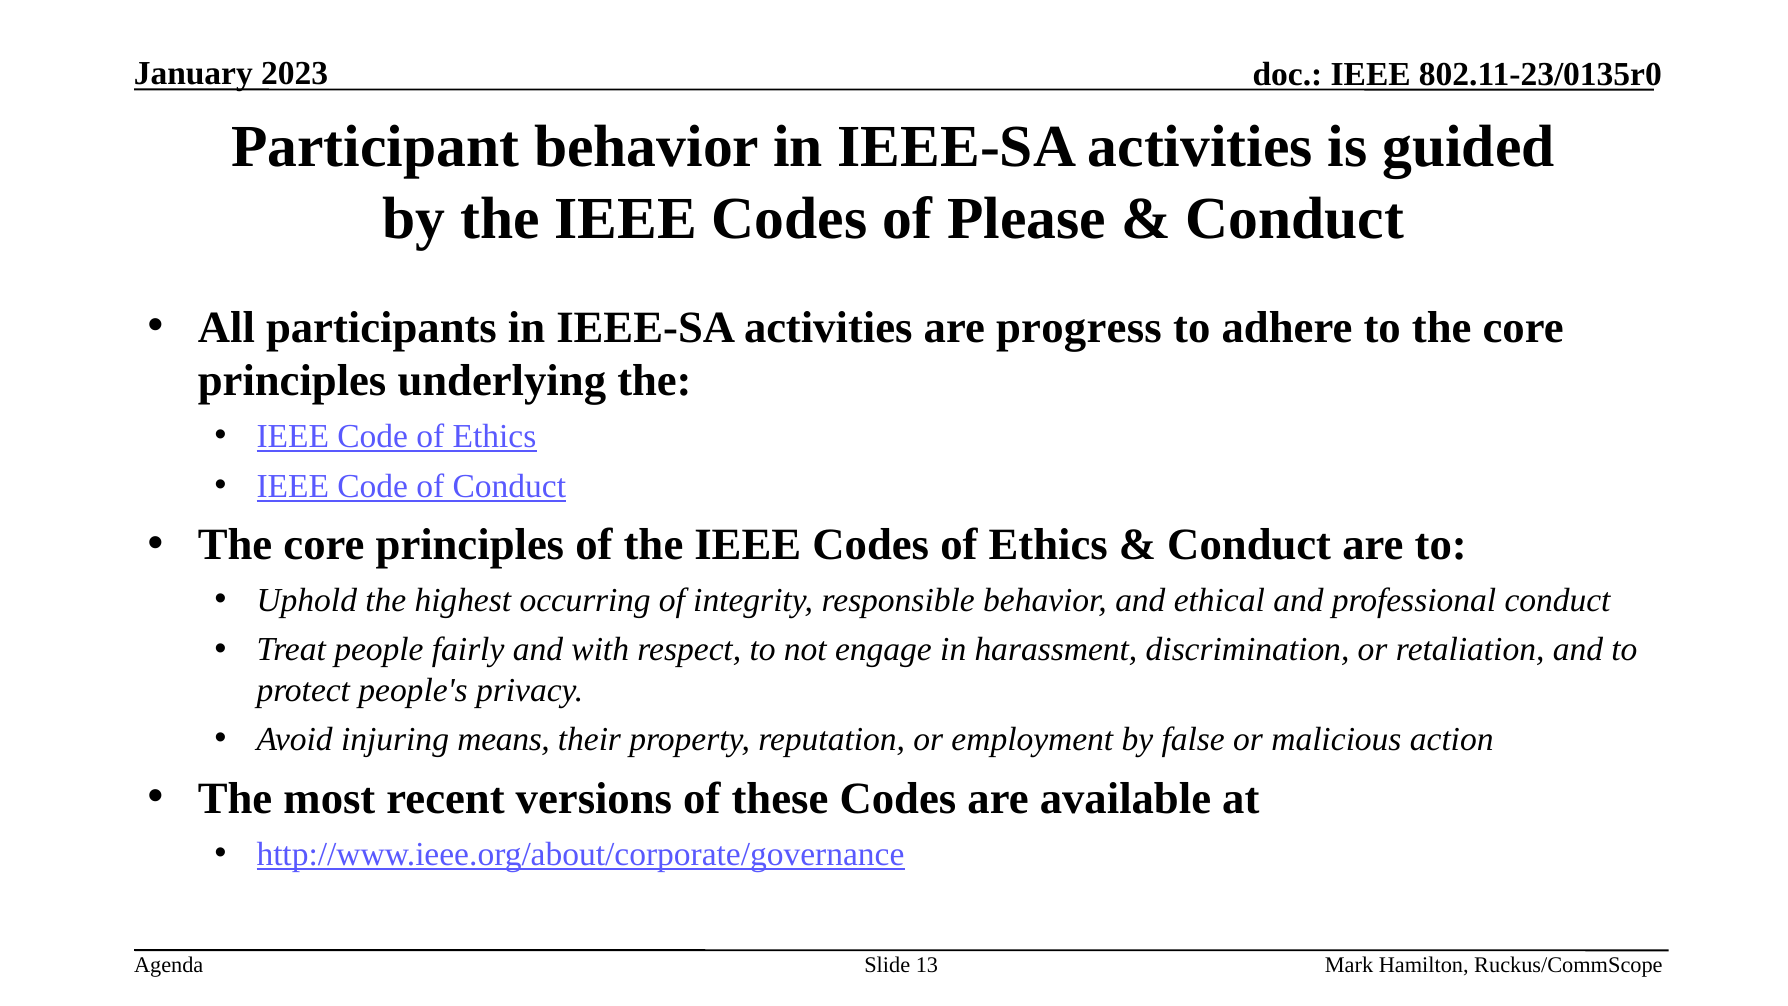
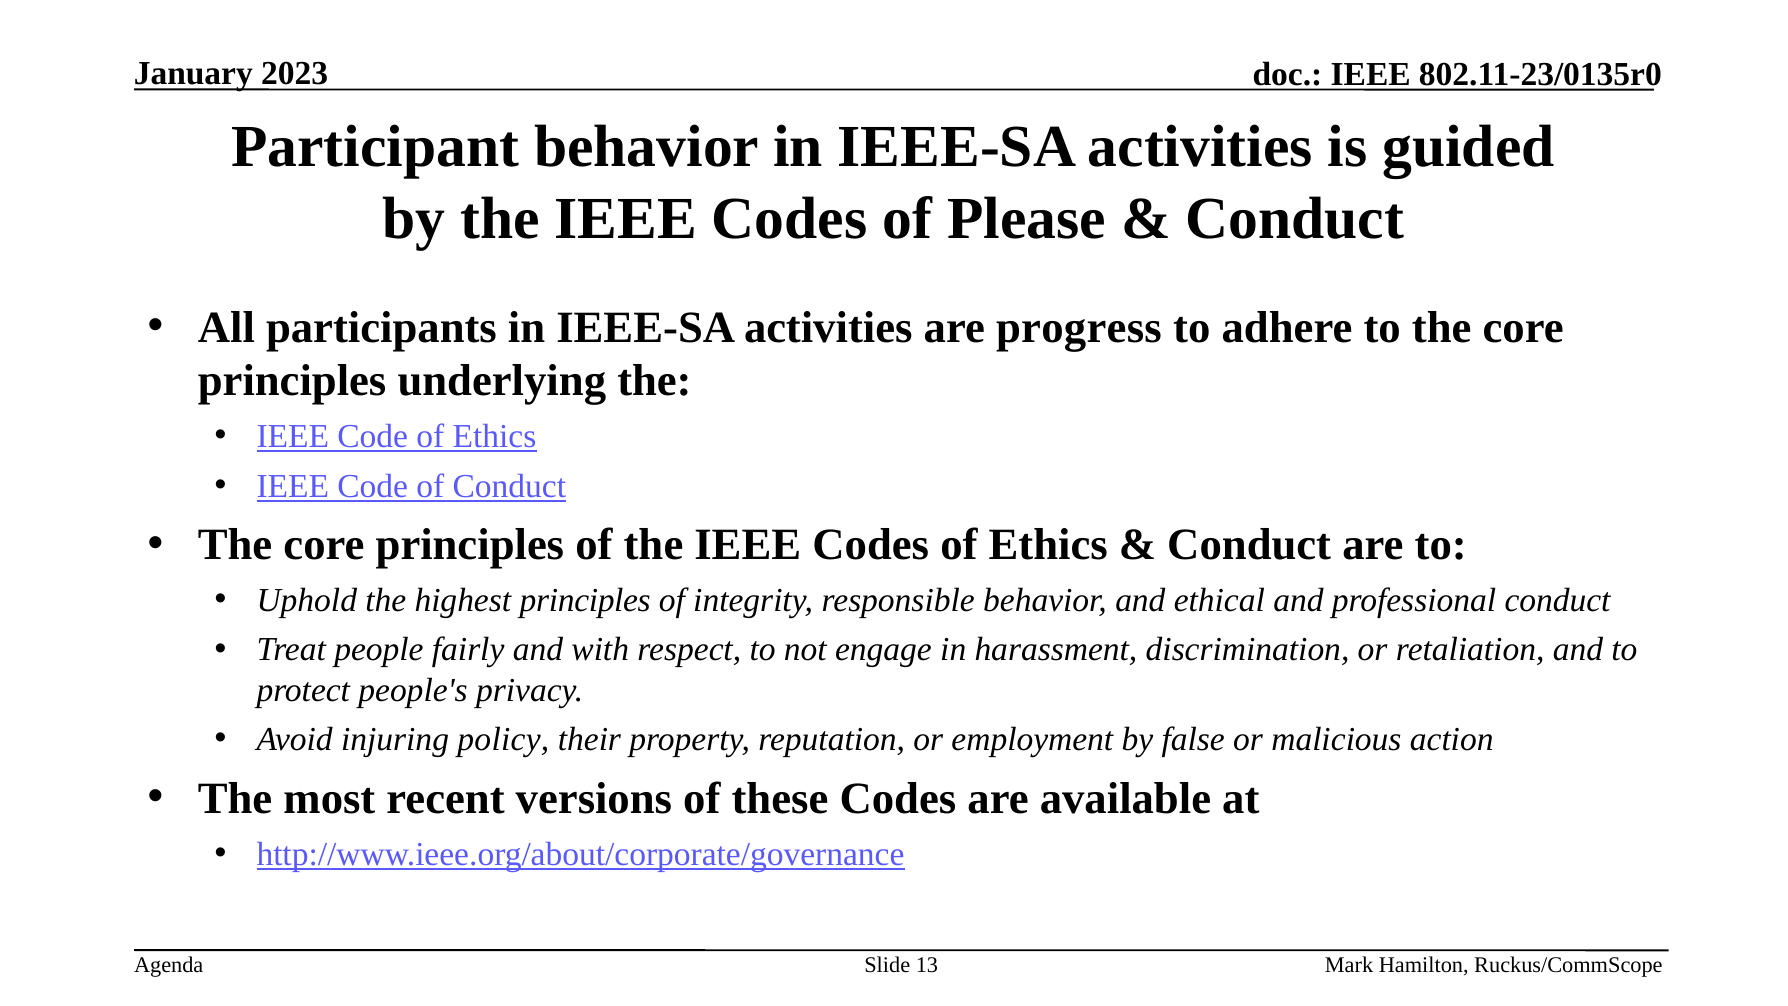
highest occurring: occurring -> principles (585, 600)
means: means -> policy (503, 739)
